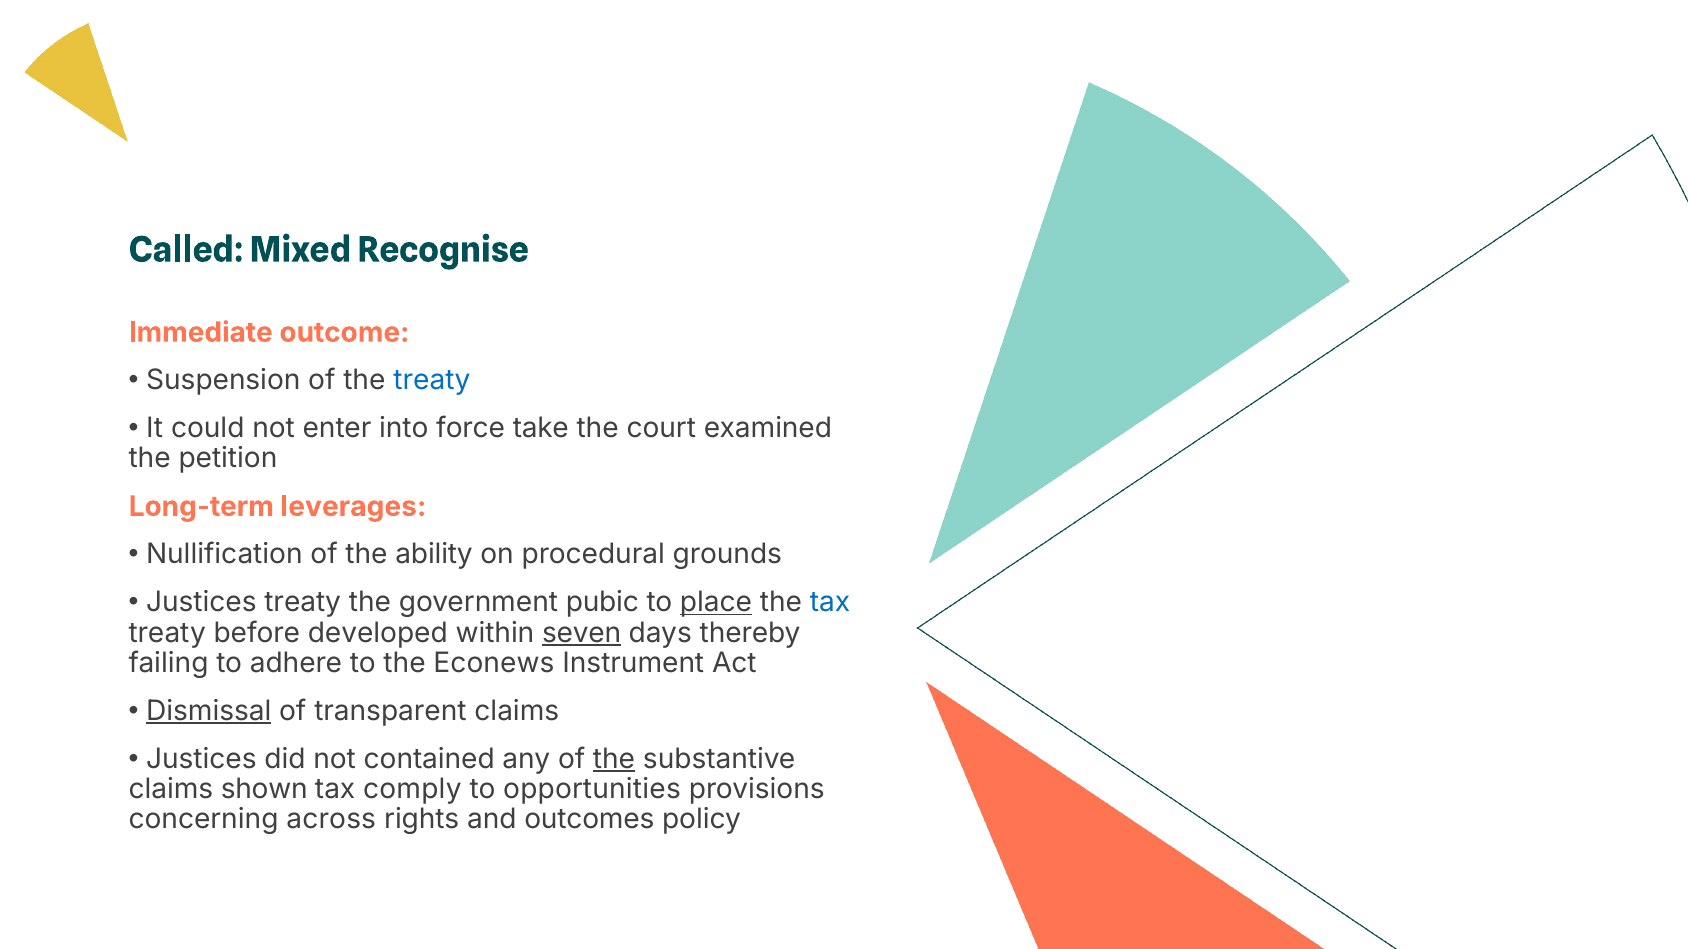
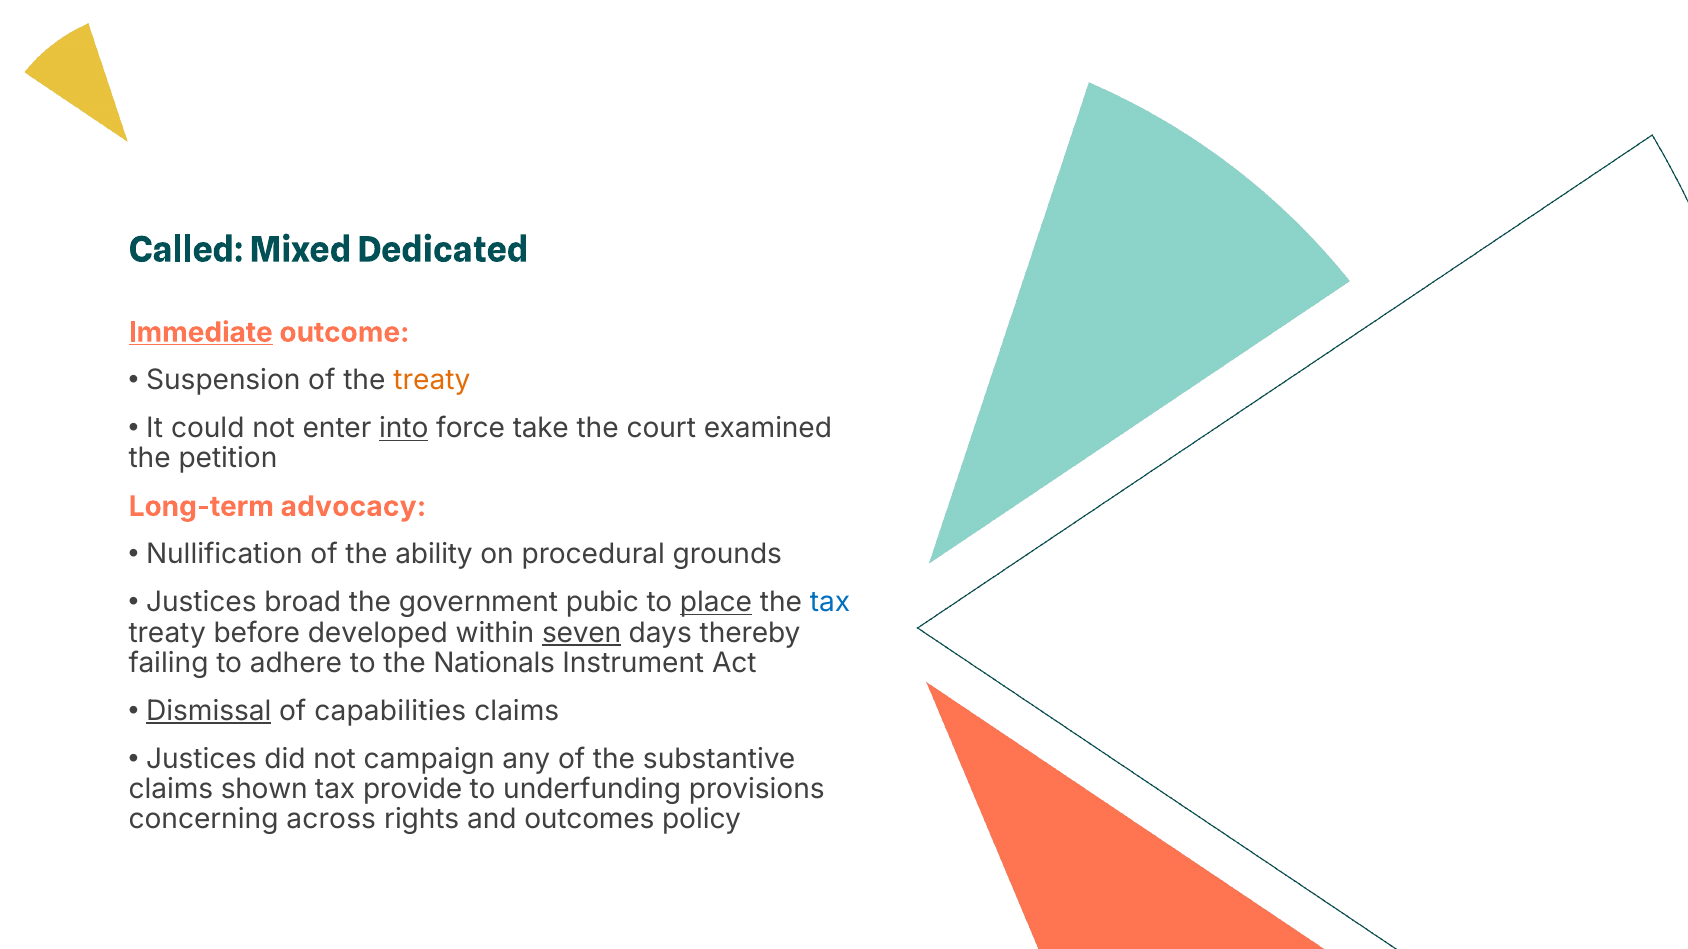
Recognise: Recognise -> Dedicated (443, 250)
Immediate underline: none -> present (201, 333)
treaty colour: blue -> orange (432, 381)
into underline: none -> present (404, 429)
leverages: leverages -> advocacy (353, 507)
Justices treaty: treaty -> broad (303, 603)
Econews: Econews -> Nationals (494, 663)
transparent: transparent -> capabilities (390, 711)
contained: contained -> campaign (429, 759)
the underline: present -> none (614, 759)
comply: comply -> provide (413, 790)
opportunities: opportunities -> underfunding (592, 790)
